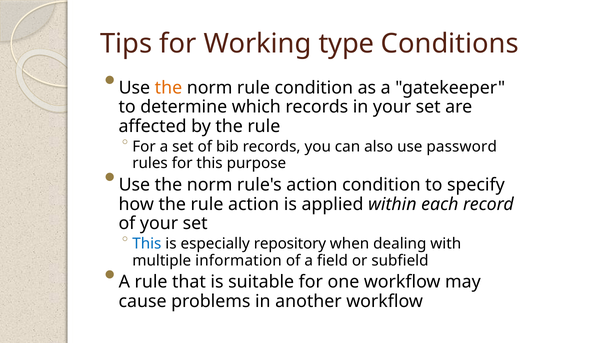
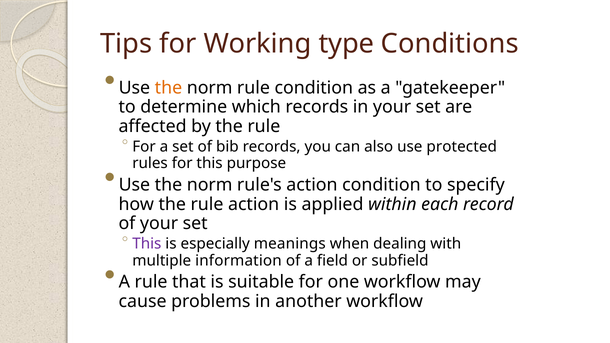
password: password -> protected (462, 147)
This colour: blue -> purple (147, 244)
repository: repository -> meanings (290, 244)
